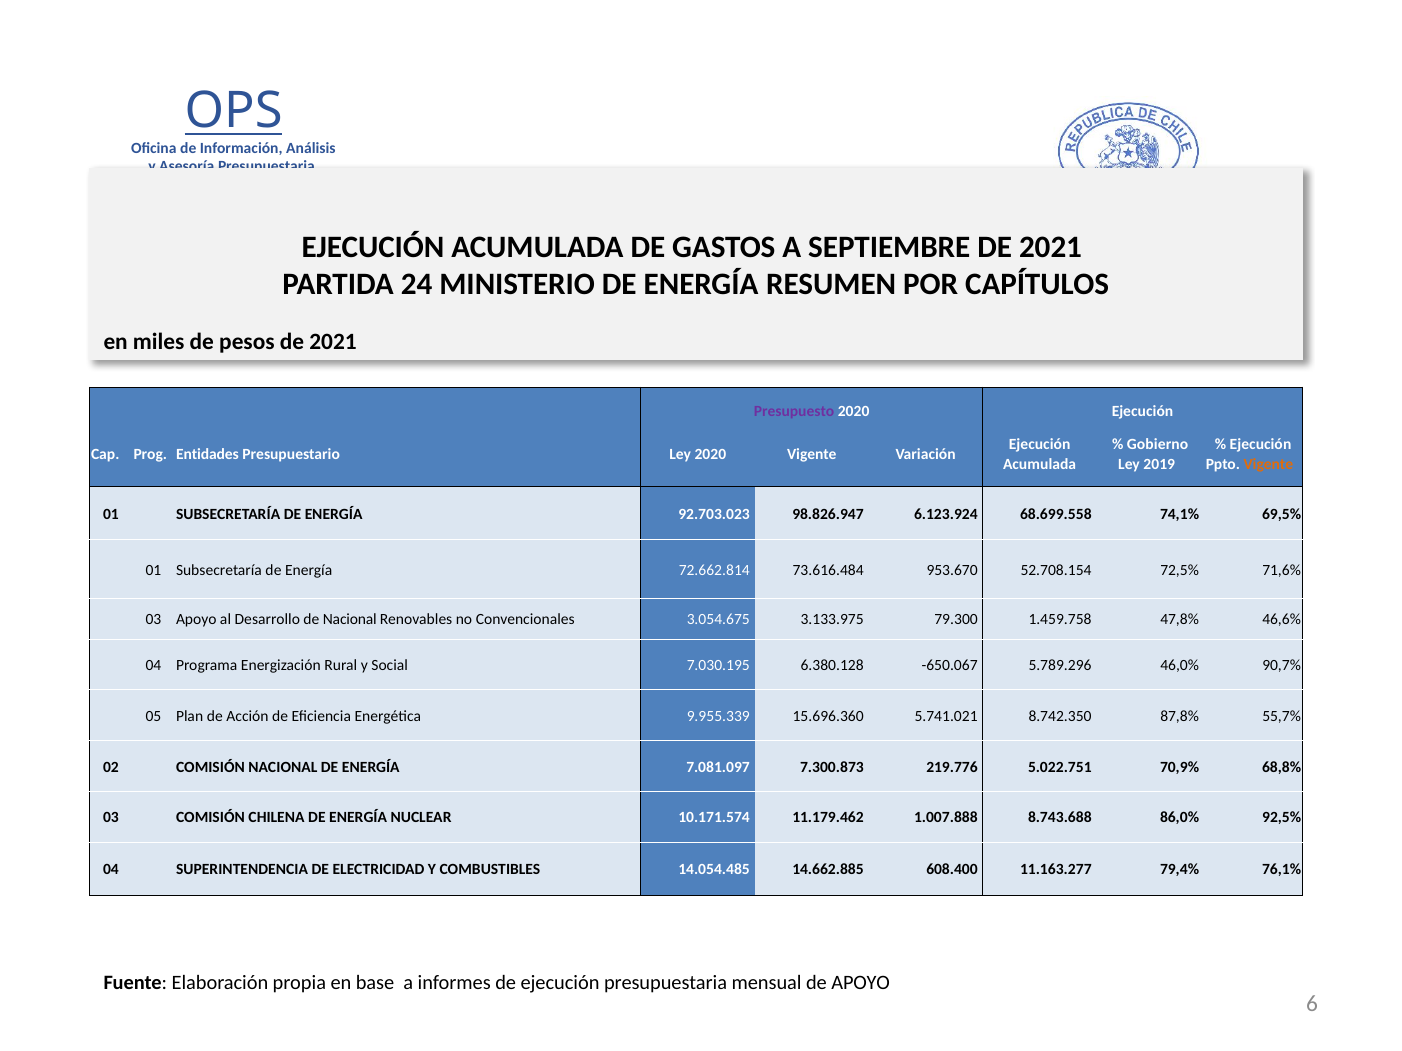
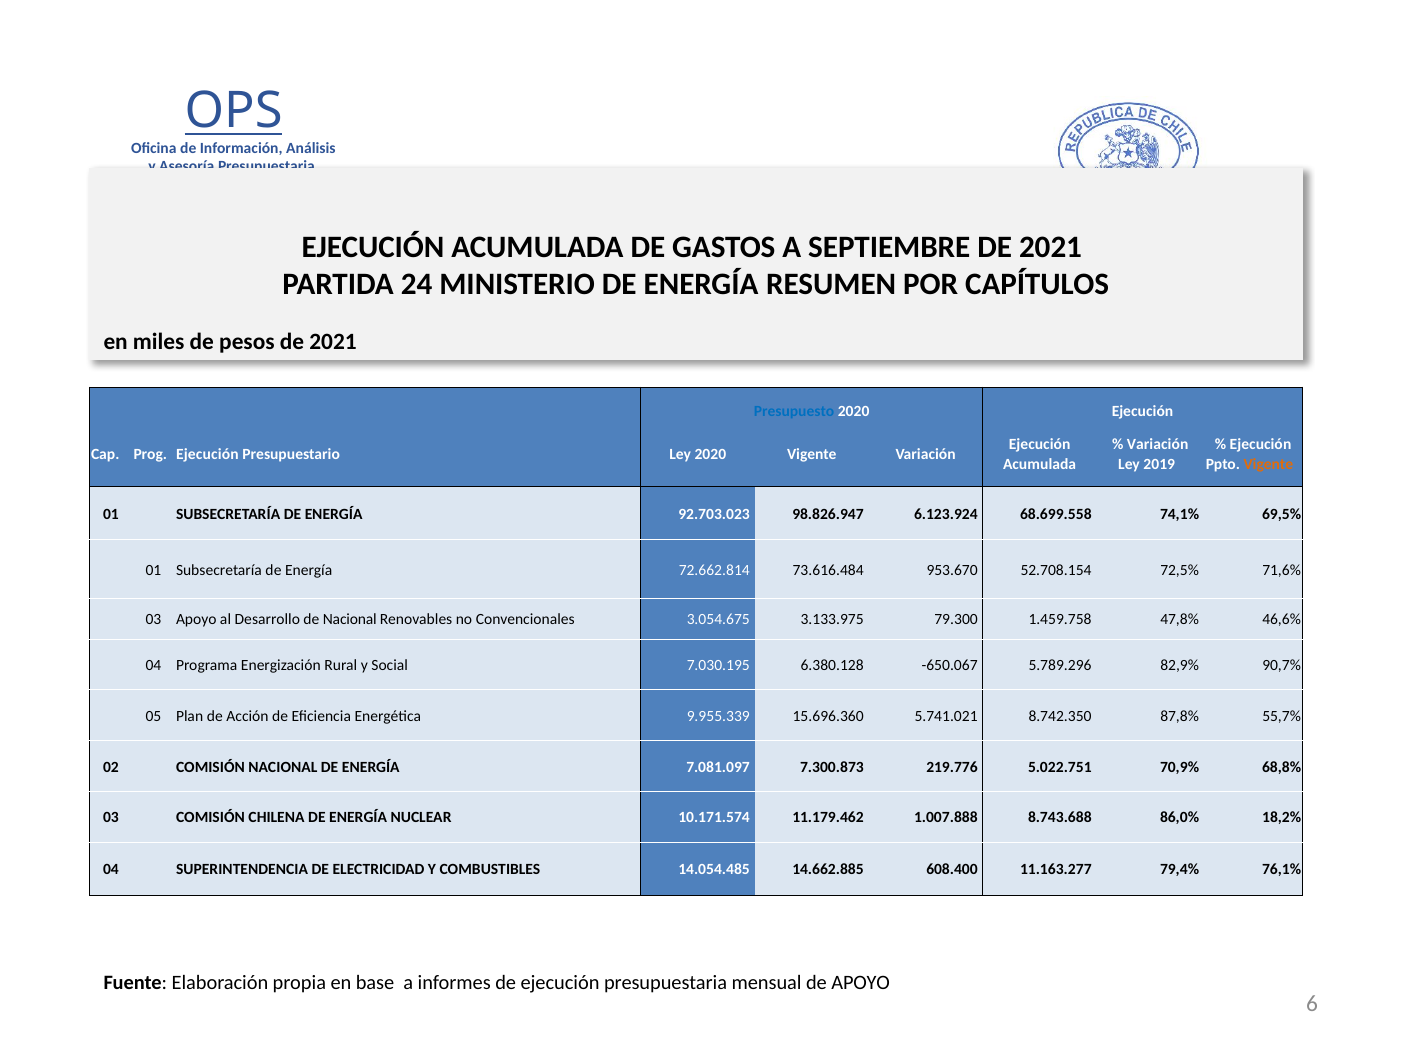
Presupuesto colour: purple -> blue (794, 411)
Gobierno: Gobierno -> Variación (1158, 445)
Prog Entidades: Entidades -> Ejecución (207, 455)
46,0%: 46,0% -> 82,9% (1180, 666)
92,5%: 92,5% -> 18,2% (1282, 818)
